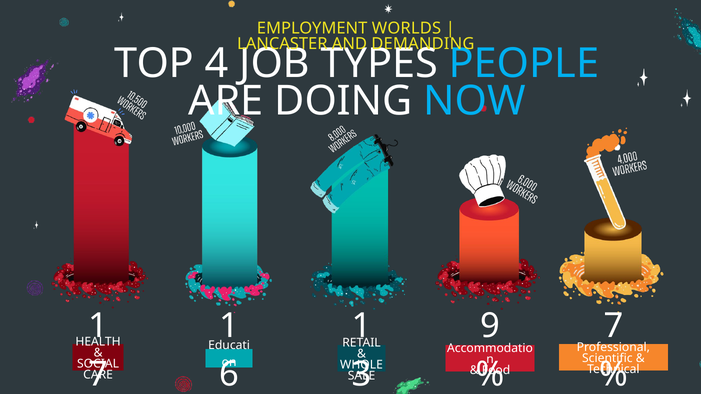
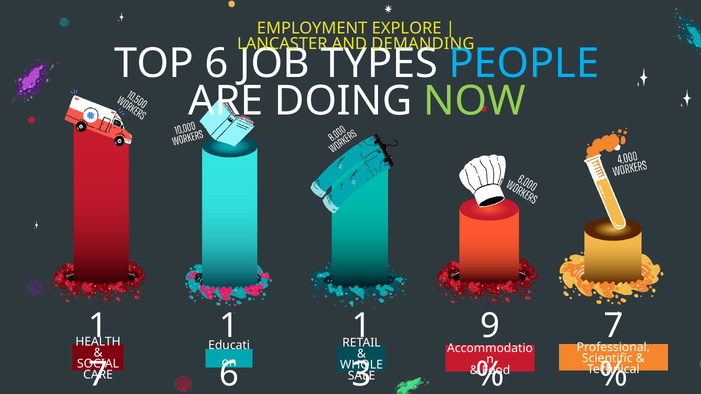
WORLDS: WORLDS -> EXPLORE (407, 28)
TOP 4: 4 -> 6 (217, 64)
NOW colour: light blue -> light green (475, 101)
